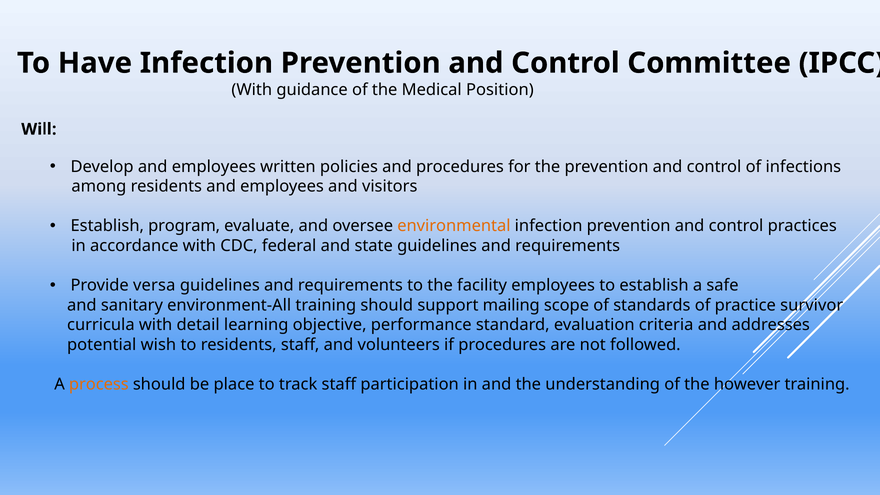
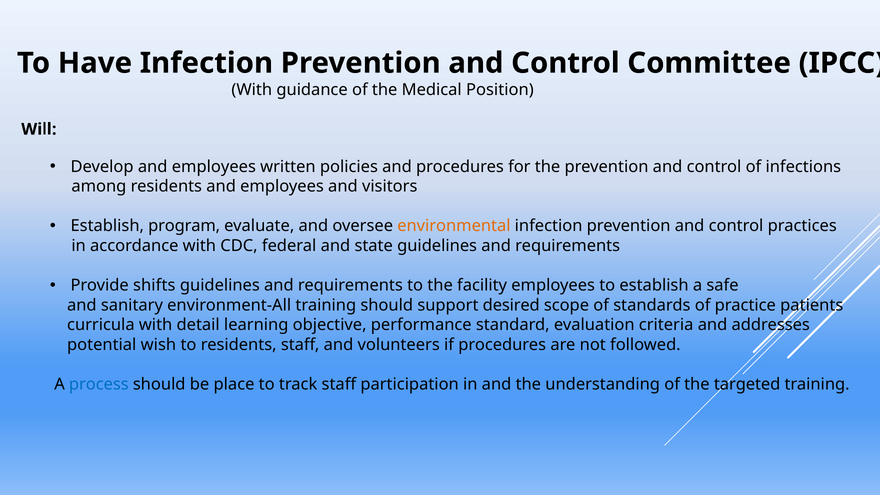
versa: versa -> shifts (154, 285)
mailing: mailing -> desired (511, 305)
survivor: survivor -> patients (812, 305)
process colour: orange -> blue (99, 384)
however: however -> targeted (747, 384)
